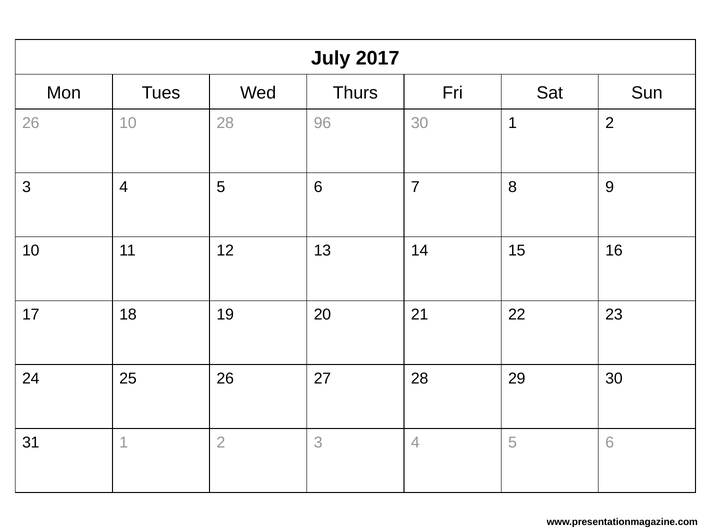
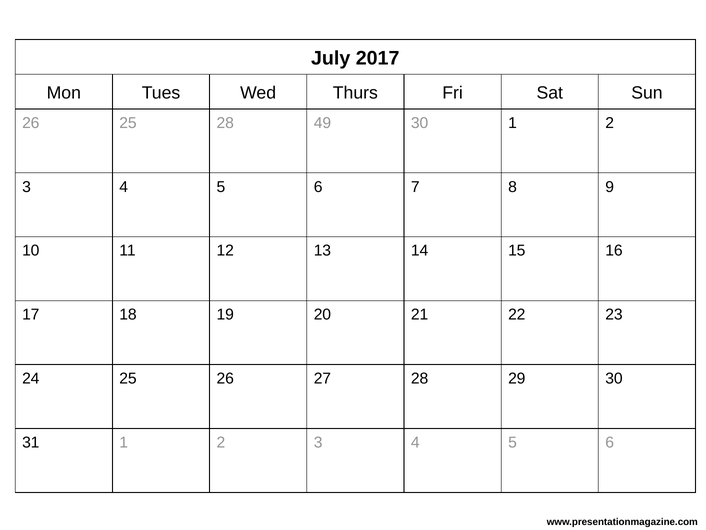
10: 10 -> 25 (128, 123)
96: 96 -> 49 (322, 123)
